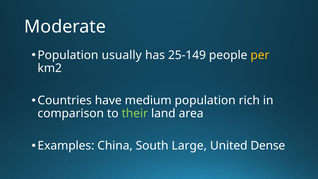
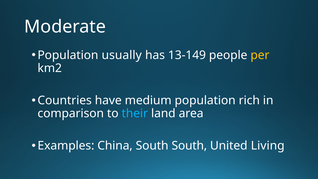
25-149: 25-149 -> 13-149 (187, 55)
their colour: light green -> light blue (135, 113)
South Large: Large -> South (189, 146)
Dense: Dense -> Living (268, 146)
